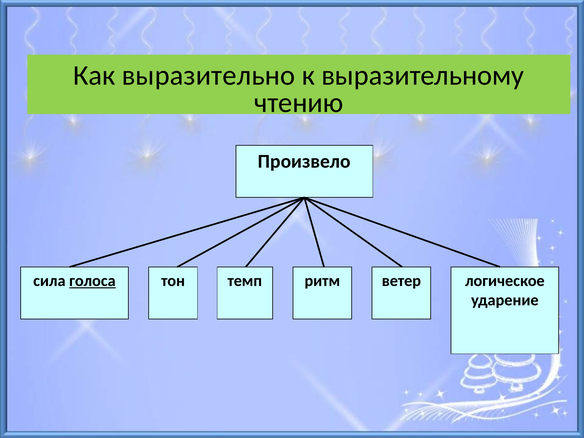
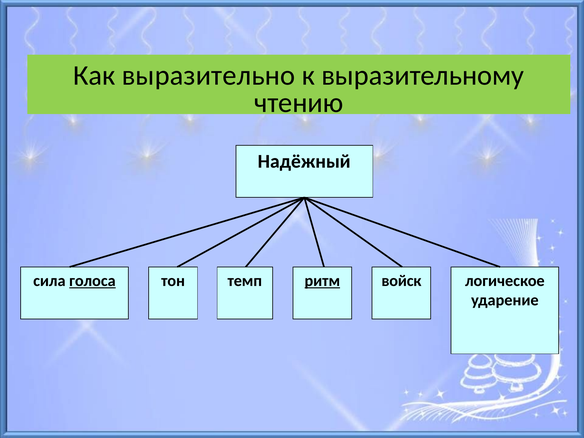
Произвело: Произвело -> Надёжный (304, 161)
ритм underline: none -> present (322, 281)
ветер: ветер -> войск (401, 281)
